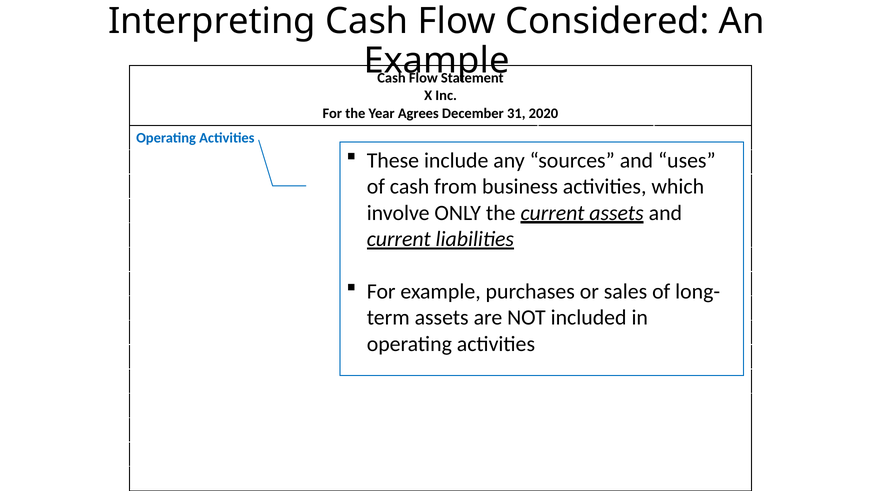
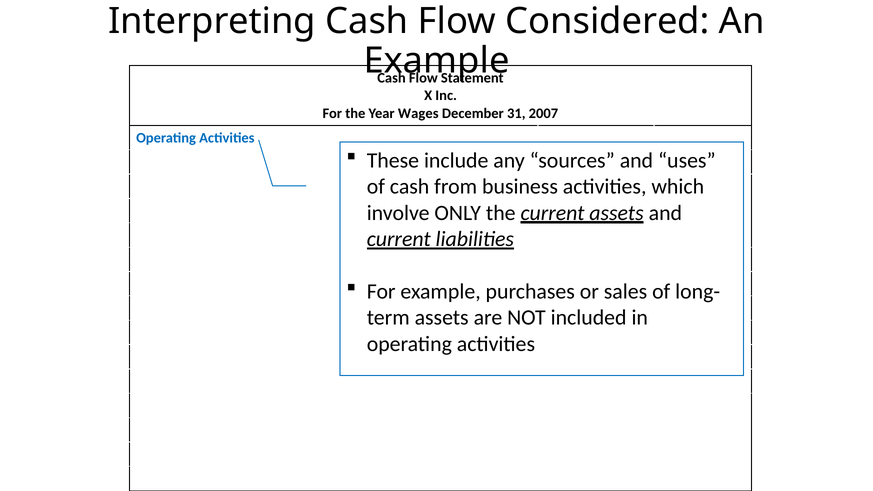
Year Agrees: Agrees -> Wages (418, 113)
2020: 2020 -> 2007 (543, 113)
